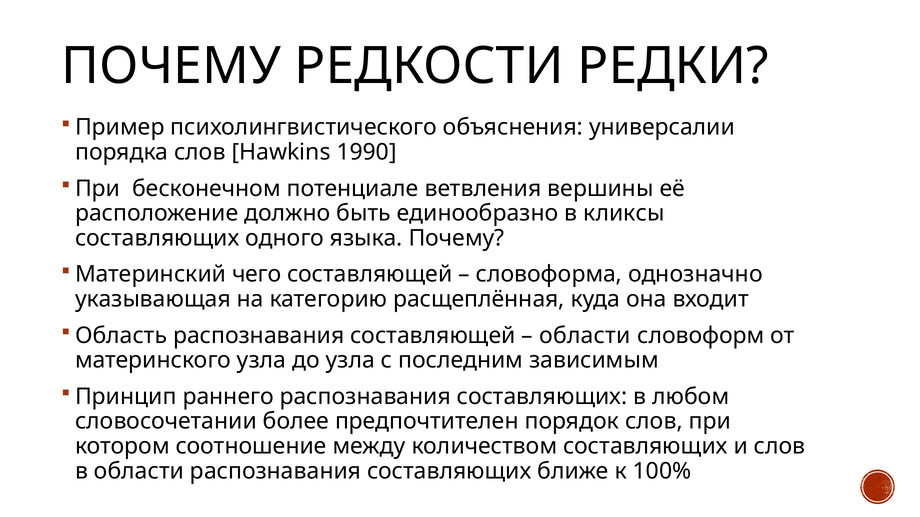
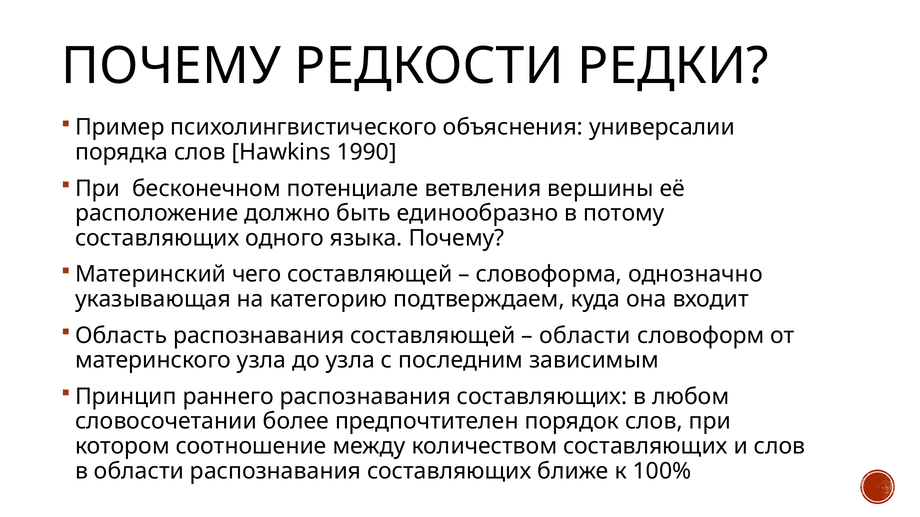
кликсы: кликсы -> потому (624, 213)
расщеплённая: расщеплённая -> подтверждаем (479, 299)
